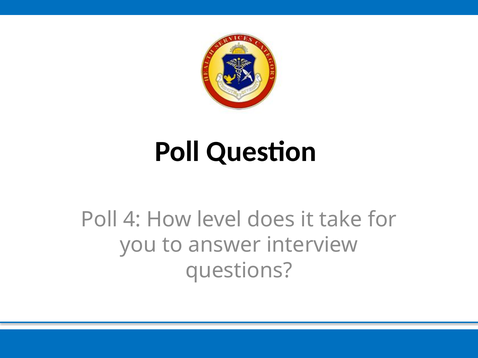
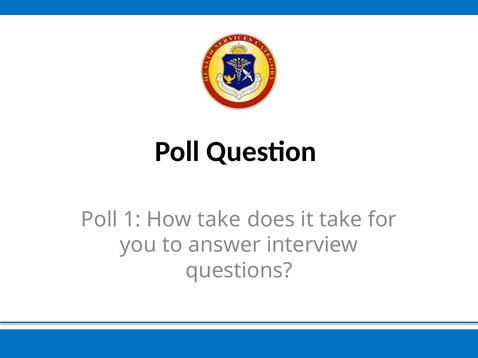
4: 4 -> 1 (132, 220)
How level: level -> take (219, 220)
